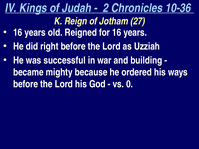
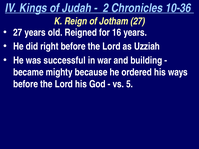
16: 16 -> 27 (18, 33)
0: 0 -> 5 (130, 84)
